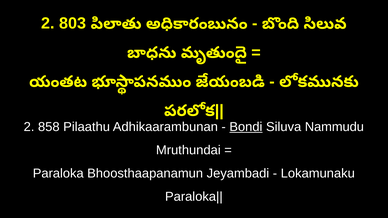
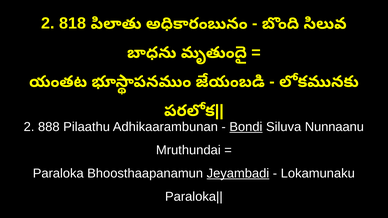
803: 803 -> 818 (73, 23)
858: 858 -> 888 (49, 127)
Nammudu: Nammudu -> Nunnaanu (334, 127)
Jeyambadi underline: none -> present (238, 174)
